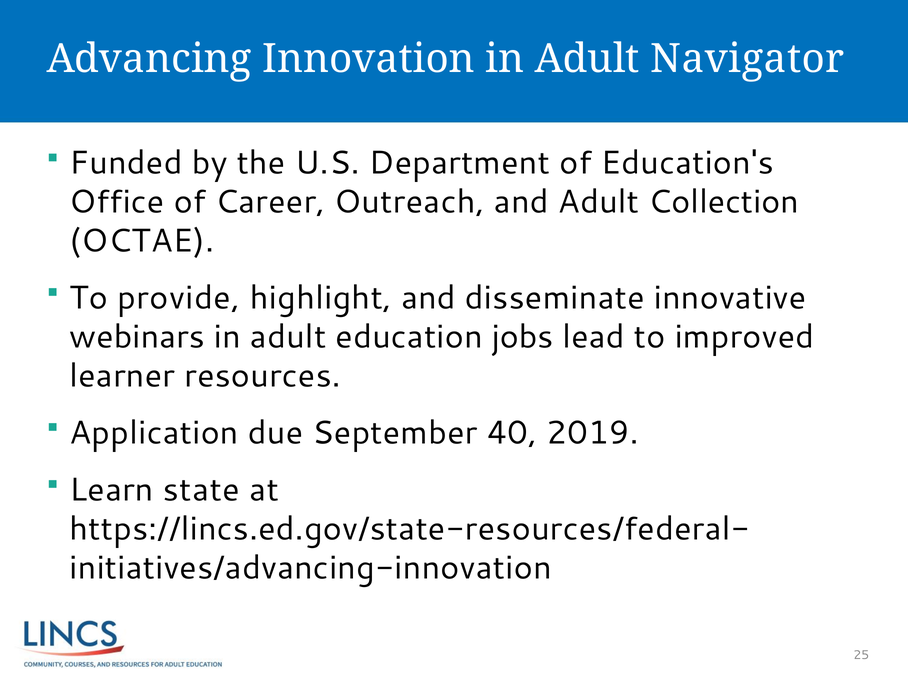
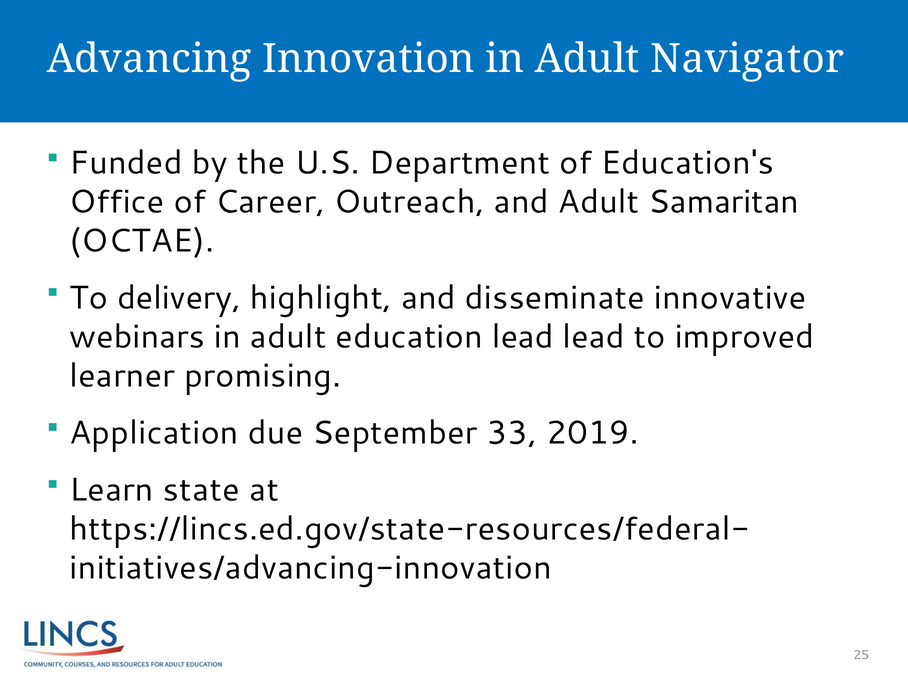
Collection: Collection -> Samaritan (724, 202)
provide: provide -> delivery (179, 298)
education jobs: jobs -> lead (523, 337)
resources: resources -> promising (263, 376)
40: 40 -> 33 (512, 433)
